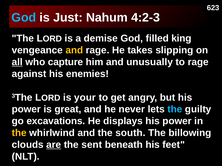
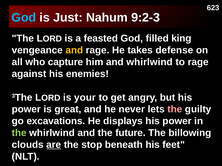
4:2-3: 4:2-3 -> 9:2-3 (146, 18)
demise: demise -> feasted (101, 39)
slipping: slipping -> defense (174, 50)
all underline: present -> none (17, 62)
and unusually: unusually -> whirlwind (150, 62)
the colour: light blue -> pink (175, 110)
the colour: yellow -> light green (19, 133)
south: south -> future (130, 133)
sent: sent -> stop (92, 145)
